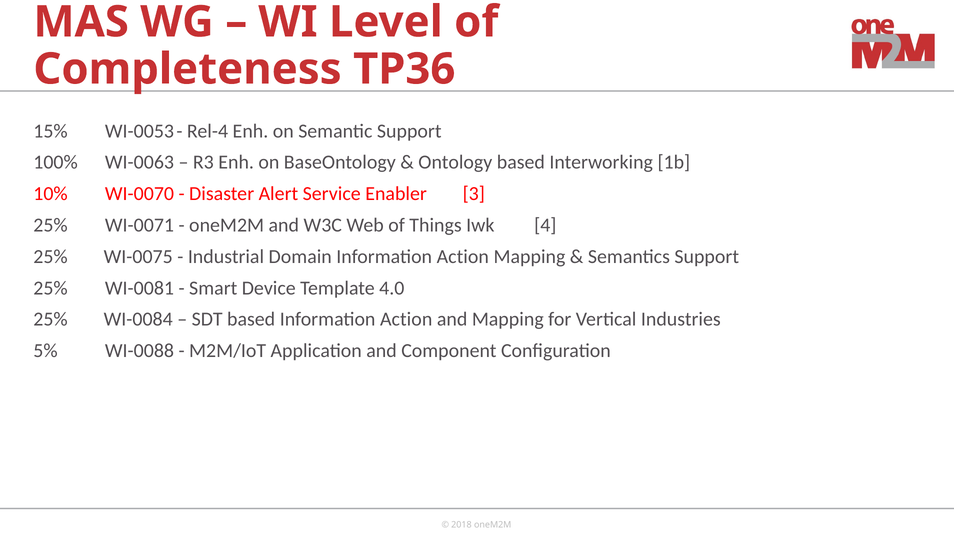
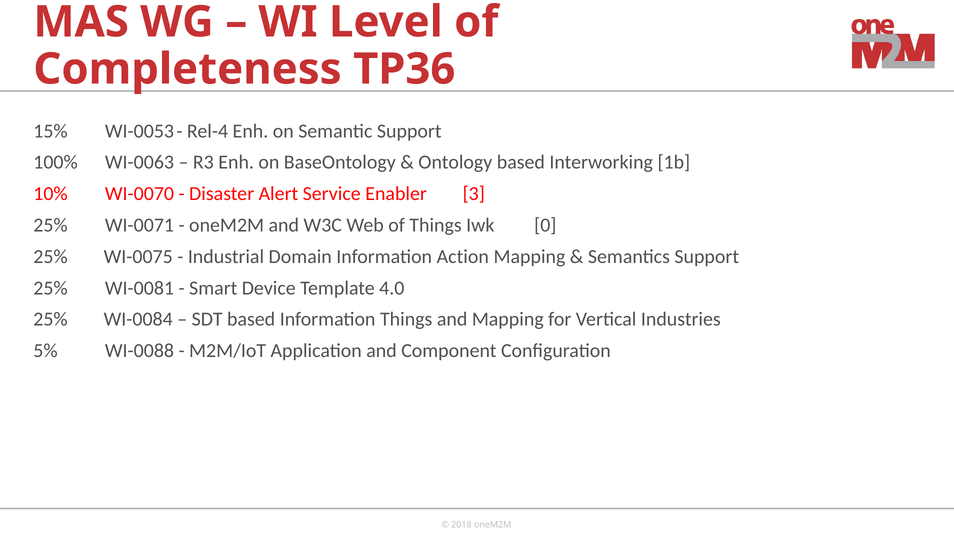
4: 4 -> 0 (545, 225)
based Information Action: Action -> Things (406, 320)
